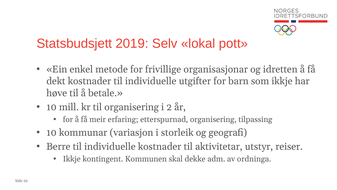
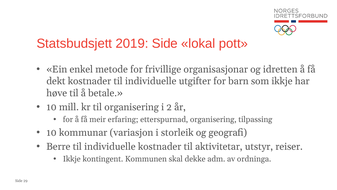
2019 Selv: Selv -> Side (165, 44)
